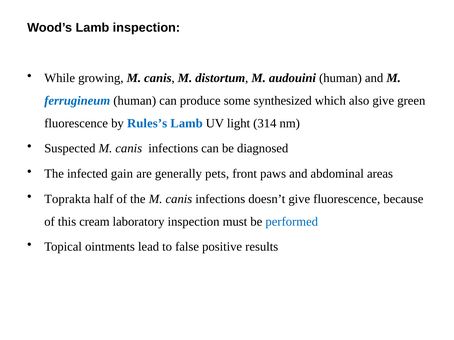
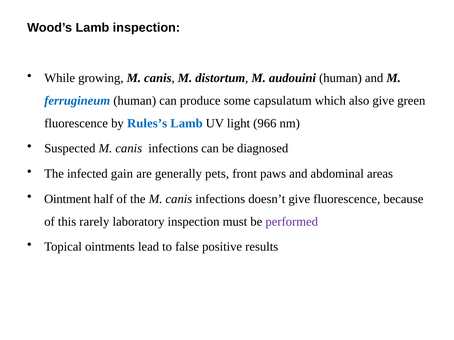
synthesized: synthesized -> capsulatum (283, 101)
314: 314 -> 966 (265, 123)
Toprakta: Toprakta -> Ointment (67, 199)
cream: cream -> rarely (94, 222)
performed colour: blue -> purple (292, 222)
